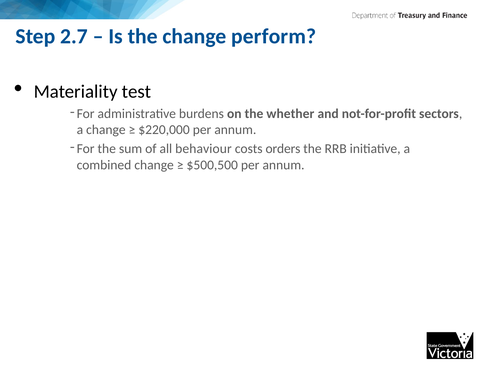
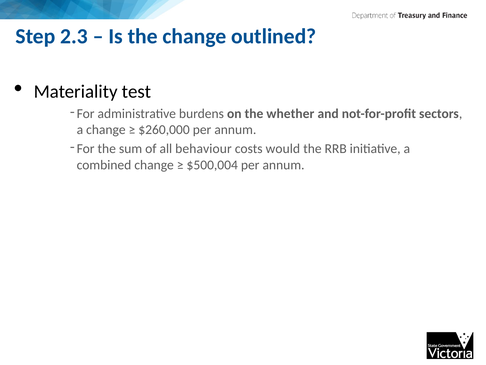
2.7: 2.7 -> 2.3 (74, 36)
perform: perform -> outlined (274, 36)
$220,000: $220,000 -> $260,000 (164, 130)
orders: orders -> would (283, 148)
$500,500: $500,500 -> $500,004 (212, 165)
